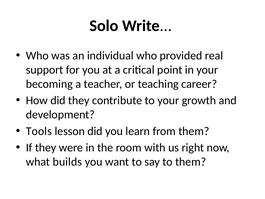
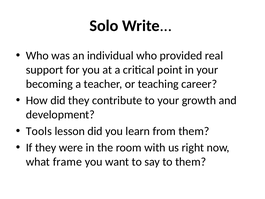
builds: builds -> frame (67, 162)
